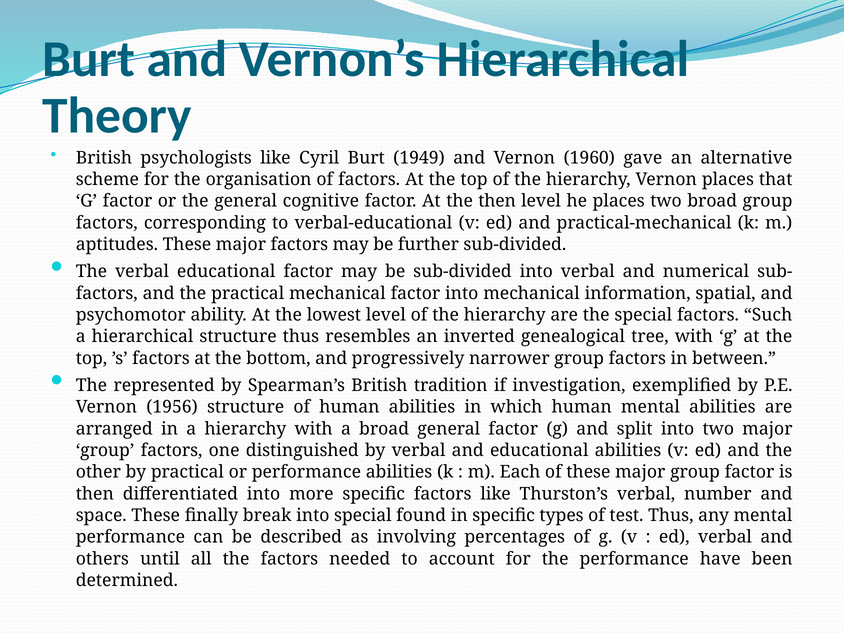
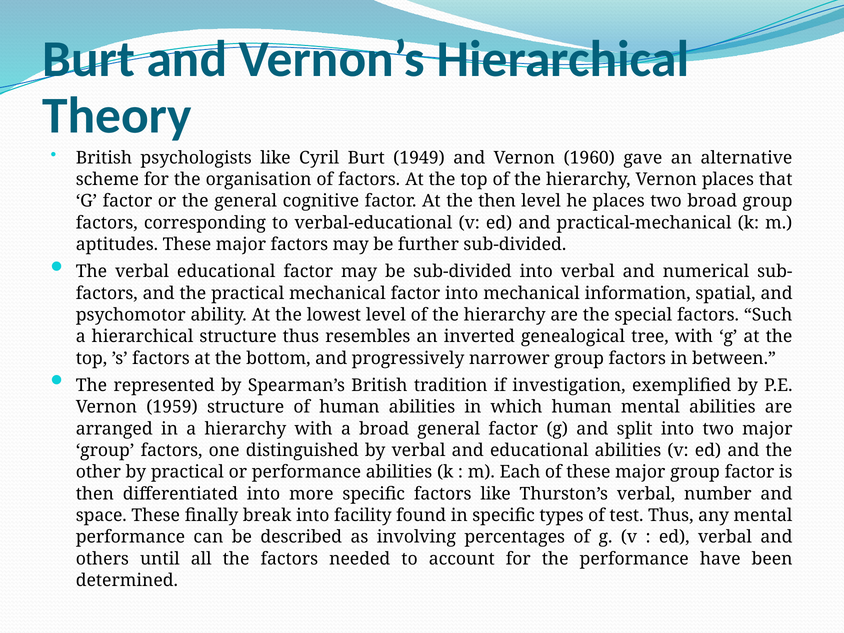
1956: 1956 -> 1959 (172, 407)
into special: special -> facility (363, 515)
